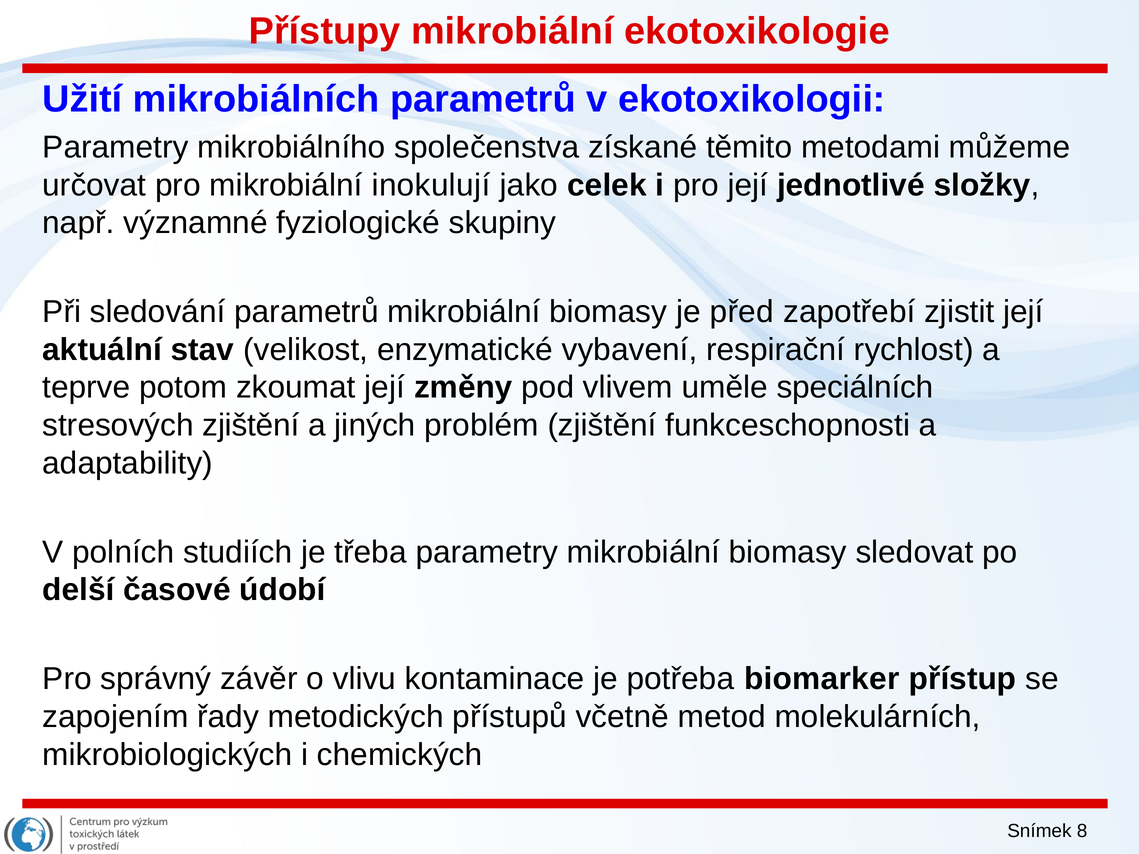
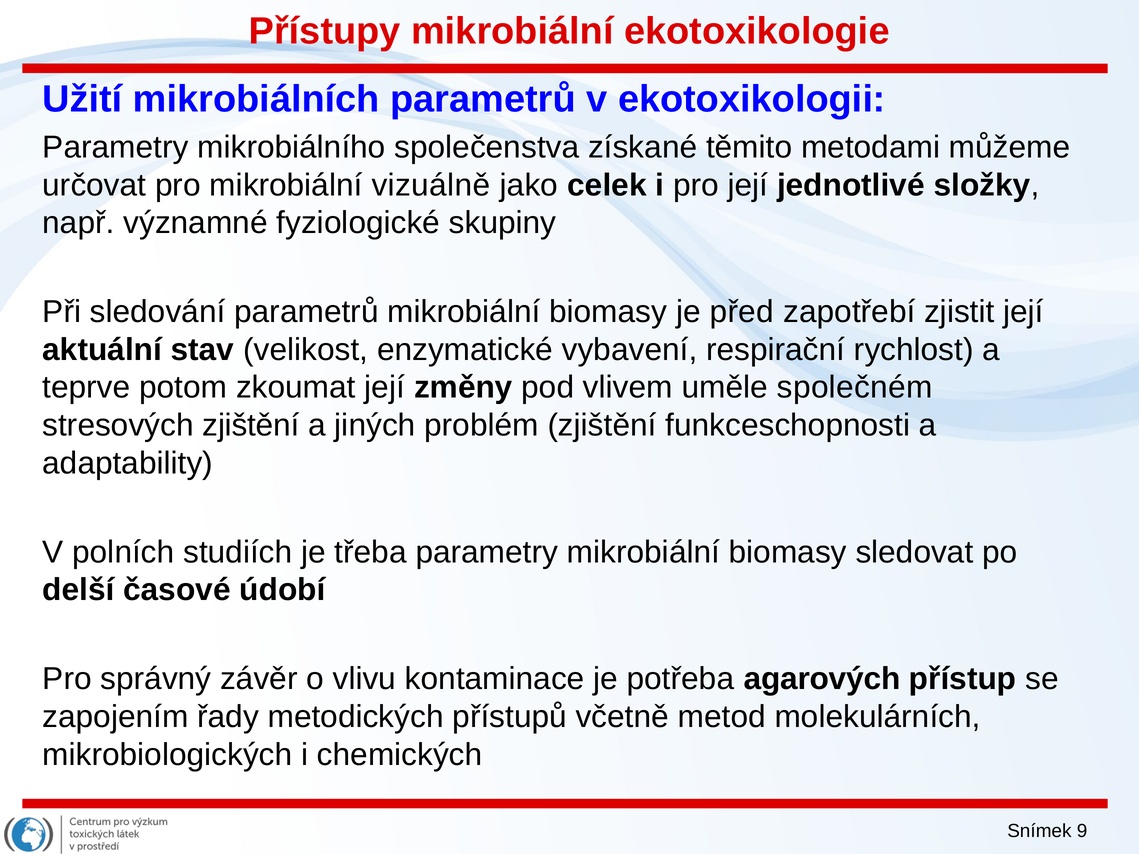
inokulují: inokulují -> vizuálně (431, 185)
speciálních: speciálních -> společném (855, 388)
biomarker: biomarker -> agarových (822, 679)
8: 8 -> 9 (1082, 831)
